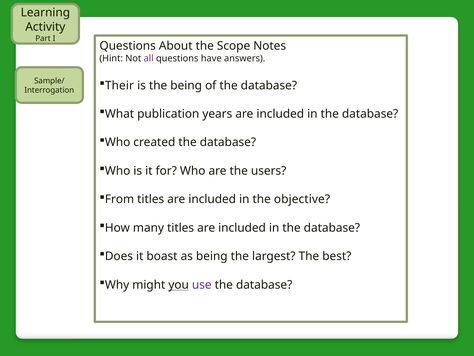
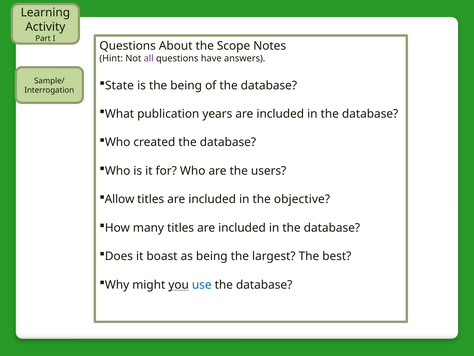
Their: Their -> State (119, 85)
From: From -> Allow (120, 199)
use colour: purple -> blue (202, 284)
